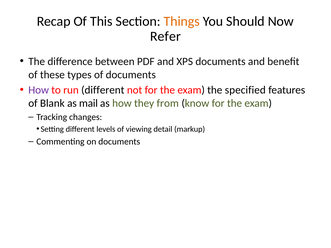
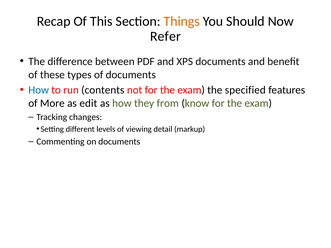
How colour: purple -> blue (39, 90)
run different: different -> contents (103, 90)
Blank: Blank -> More (52, 103)
mail: mail -> edit (88, 103)
